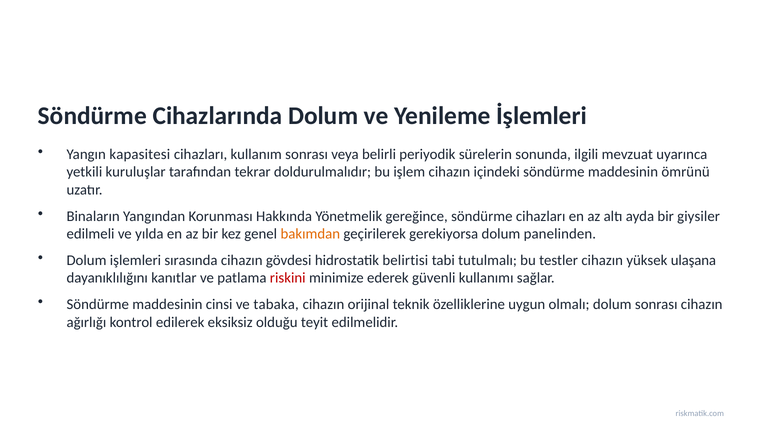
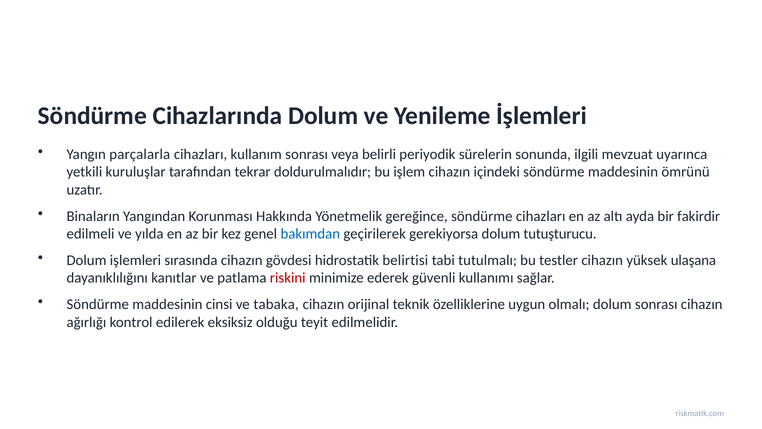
kapasitesi: kapasitesi -> parçalarla (140, 154)
giysiler: giysiler -> fakirdir (699, 216)
bakımdan colour: orange -> blue (310, 234)
panelinden: panelinden -> tutuşturucu (560, 234)
